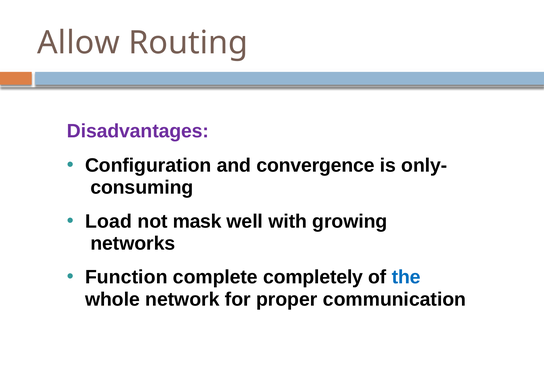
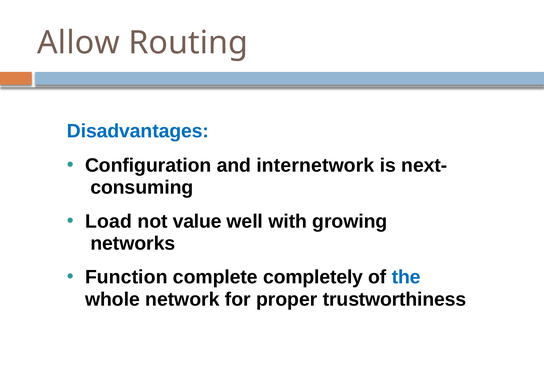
Disadvantages colour: purple -> blue (138, 131)
convergence: convergence -> internetwork (315, 165)
only-: only- -> next- (424, 165)
mask: mask -> value (197, 221)
communication: communication -> trustworthiness (395, 299)
